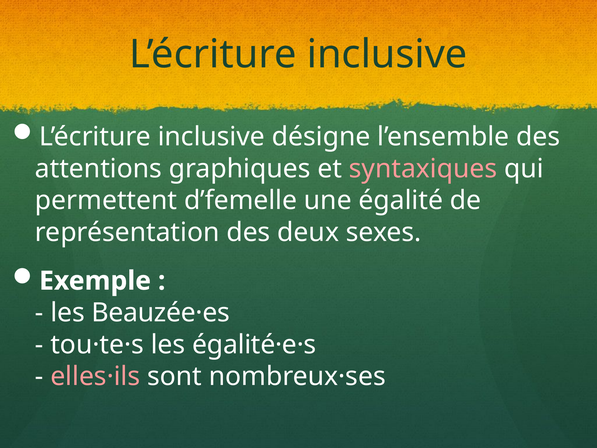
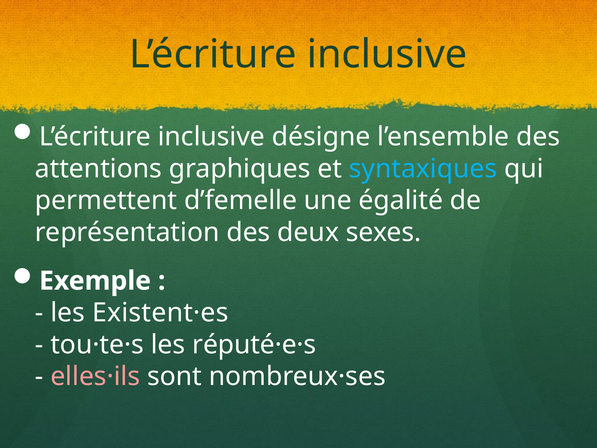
syntaxiques colour: pink -> light blue (423, 169)
Beauzée·es: Beauzée·es -> Existent·es (160, 313)
égalité·e·s: égalité·e·s -> réputé·e·s (254, 344)
